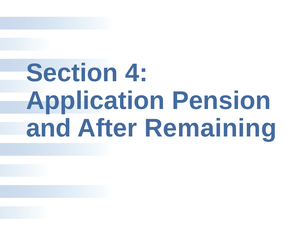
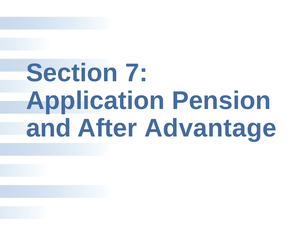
4: 4 -> 7 (136, 73)
Remaining: Remaining -> Advantage (210, 128)
